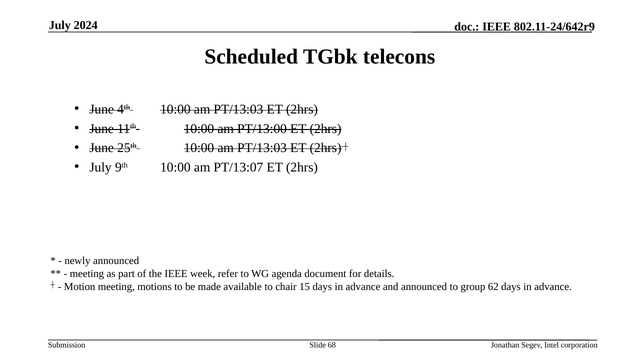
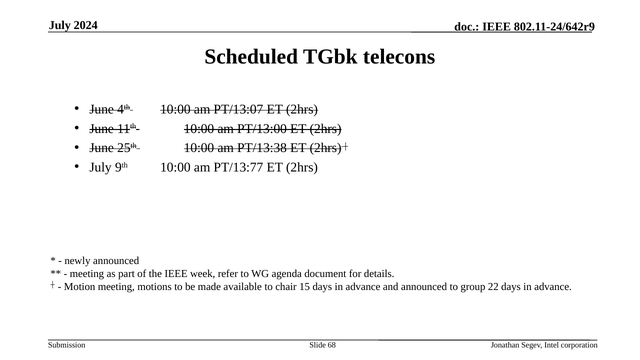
4th 10:00 am PT/13:03: PT/13:03 -> PT/13:07 (238, 109)
25th 10:00 am PT/13:03: PT/13:03 -> PT/13:38 (262, 148)
PT/13:07: PT/13:07 -> PT/13:77 (238, 167)
62: 62 -> 22 (493, 286)
